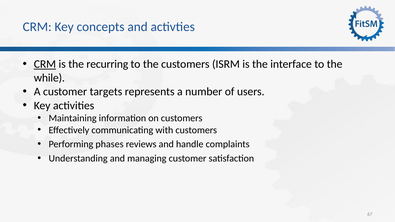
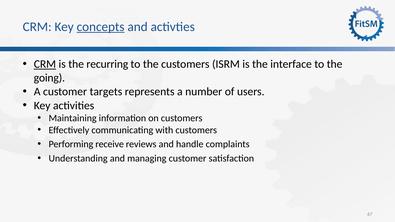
concepts underline: none -> present (101, 27)
while: while -> going (49, 78)
phases: phases -> receive (110, 144)
